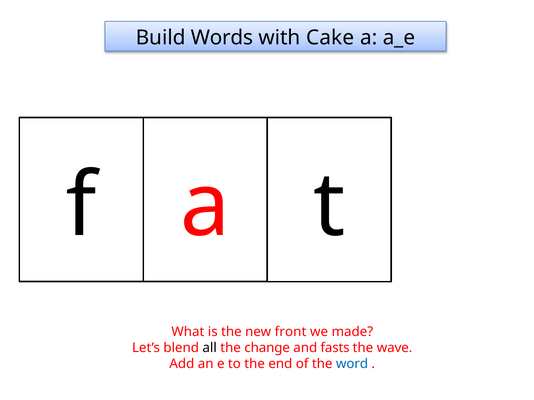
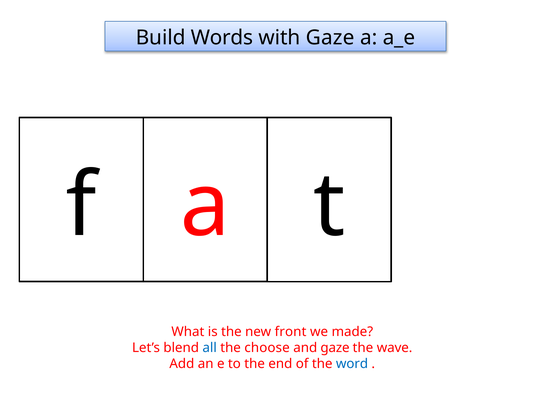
with Cake: Cake -> Gaze (330, 38)
all colour: black -> blue (210, 348)
change: change -> choose (267, 348)
and fasts: fasts -> gaze (335, 348)
